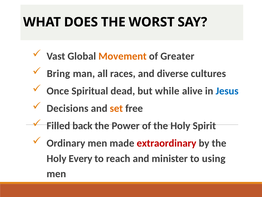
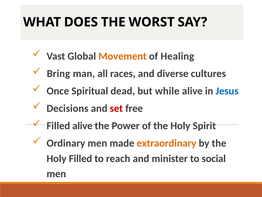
Greater: Greater -> Healing (177, 56)
set colour: orange -> red (116, 108)
Filled back: back -> alive (82, 126)
extraordinary colour: red -> orange (167, 143)
Holy Every: Every -> Filled (80, 158)
using: using -> social (214, 158)
